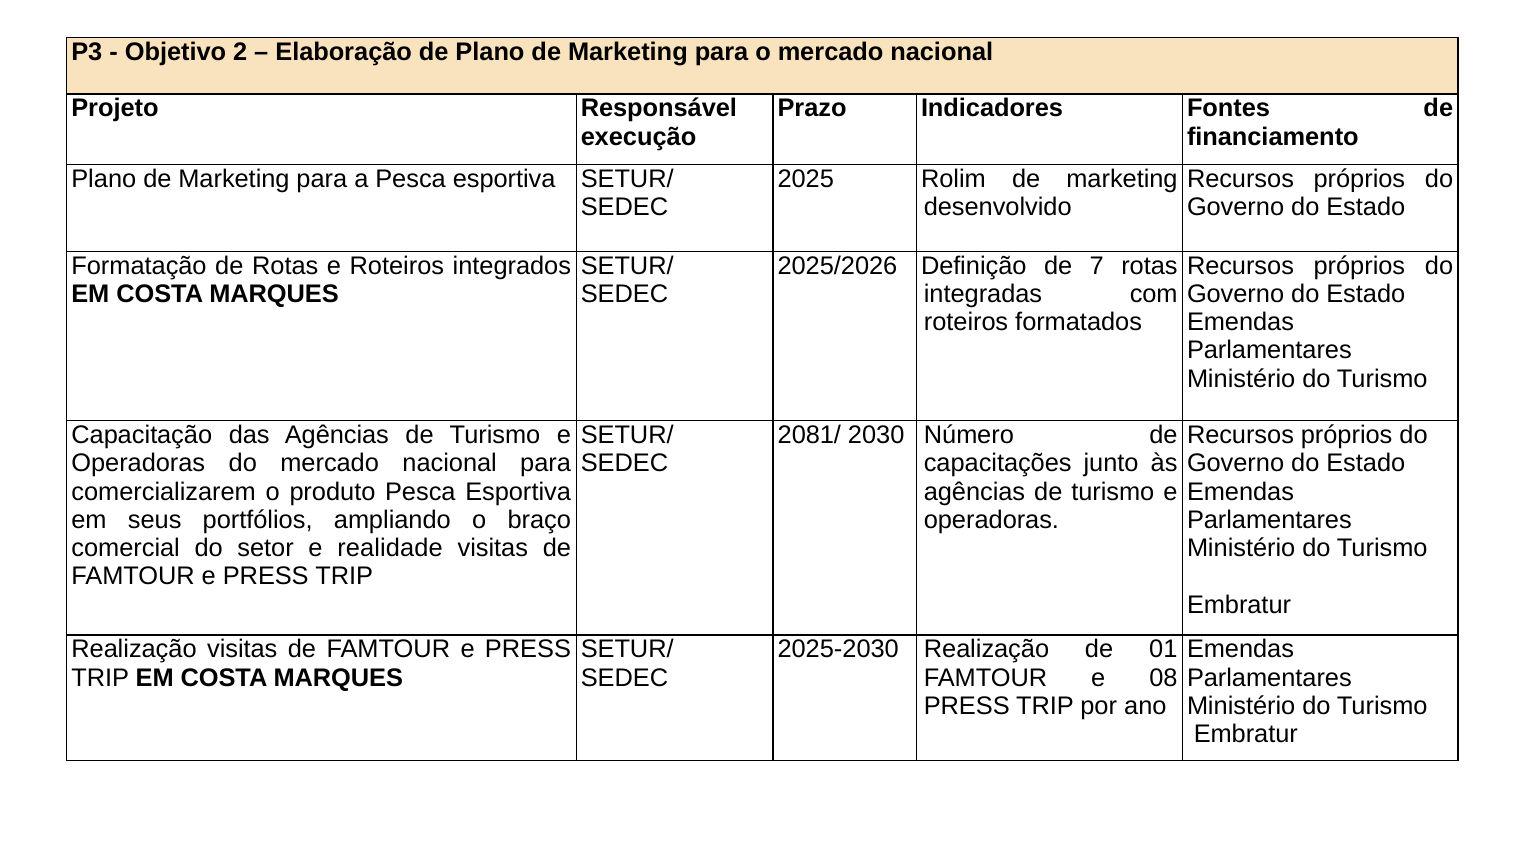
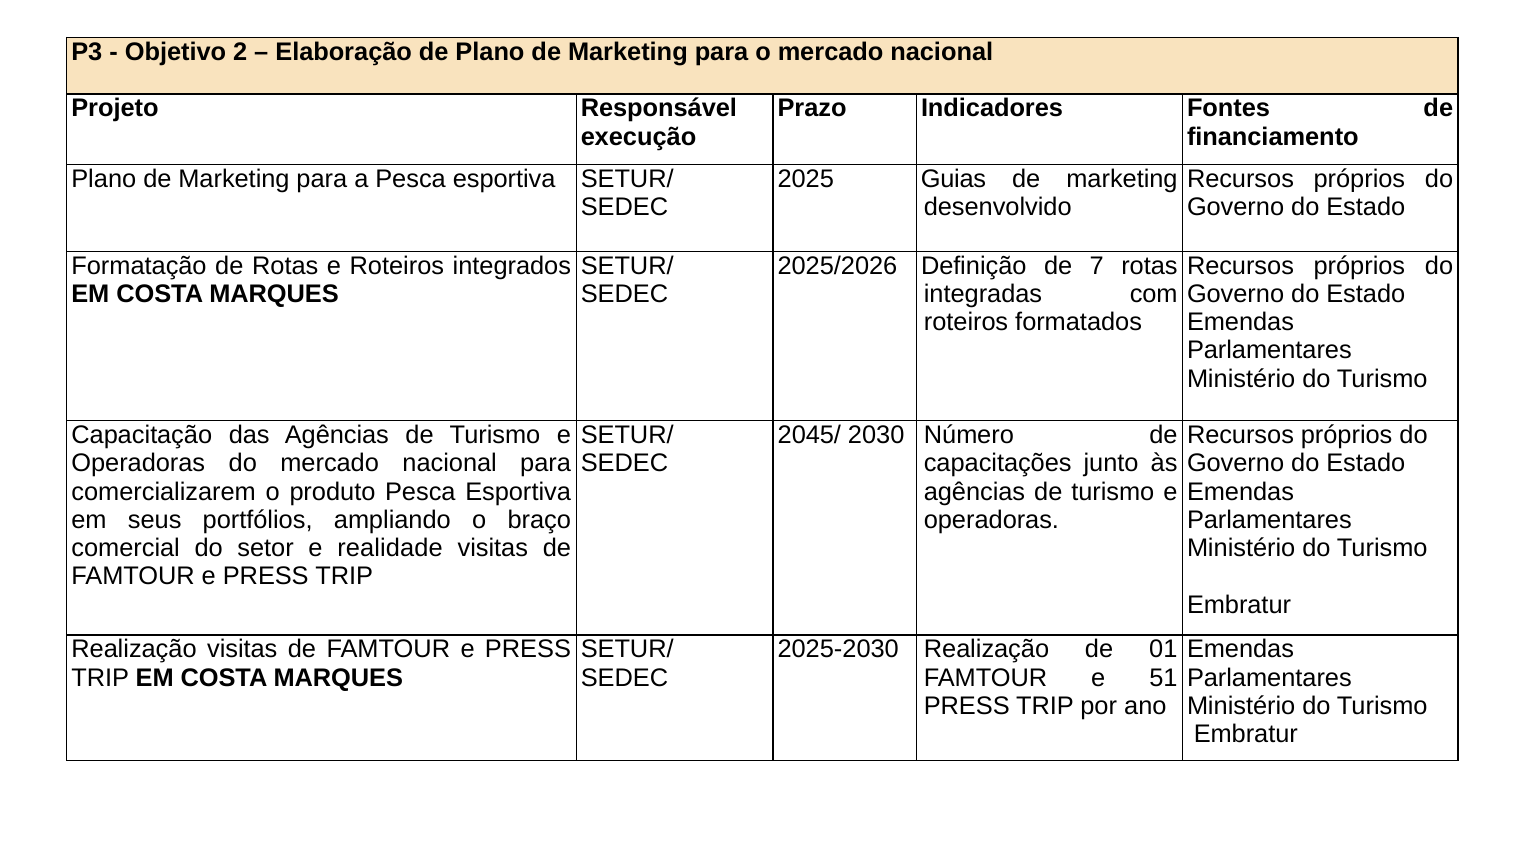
Rolim: Rolim -> Guias (954, 179)
2081/: 2081/ -> 2045/ (809, 435)
08: 08 -> 51 (1163, 678)
